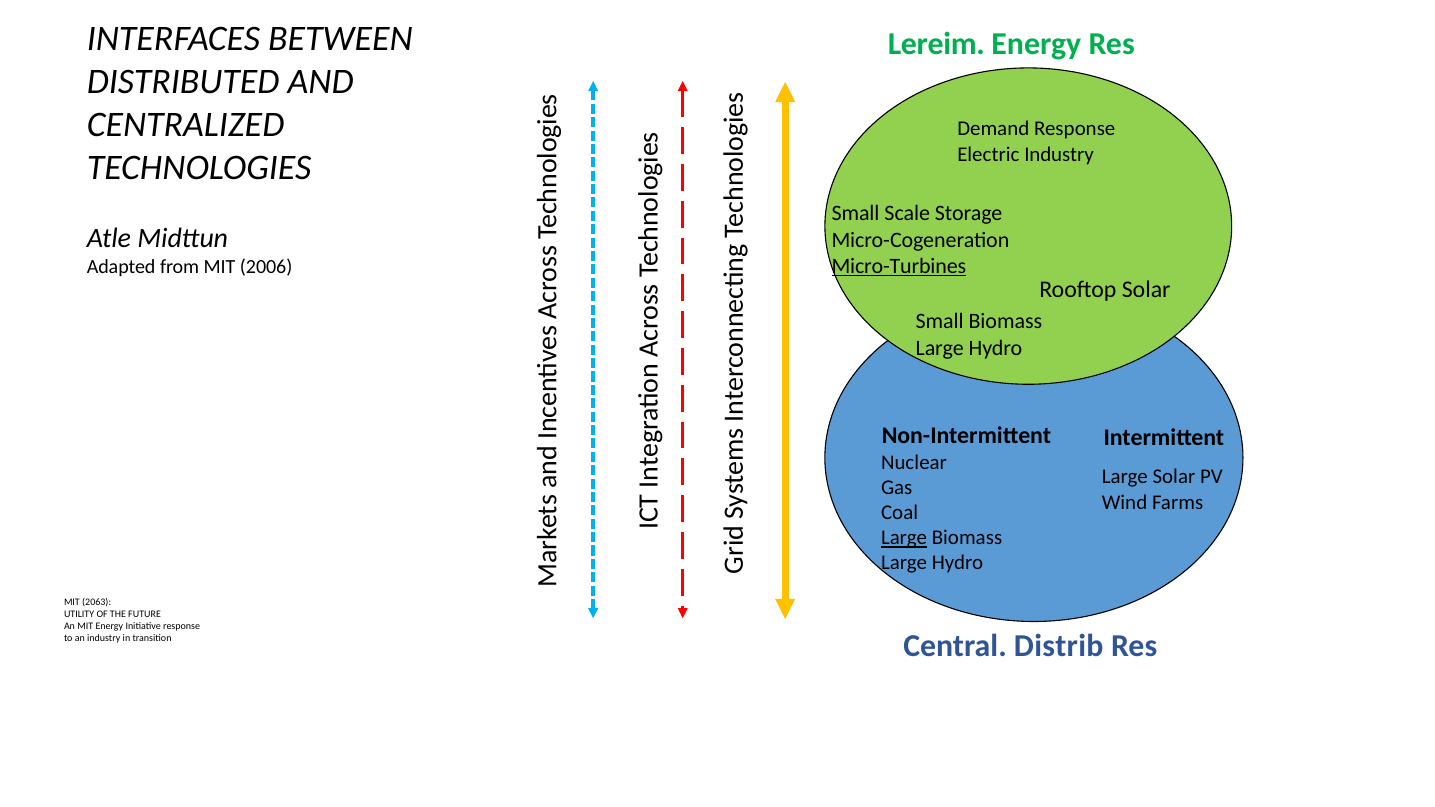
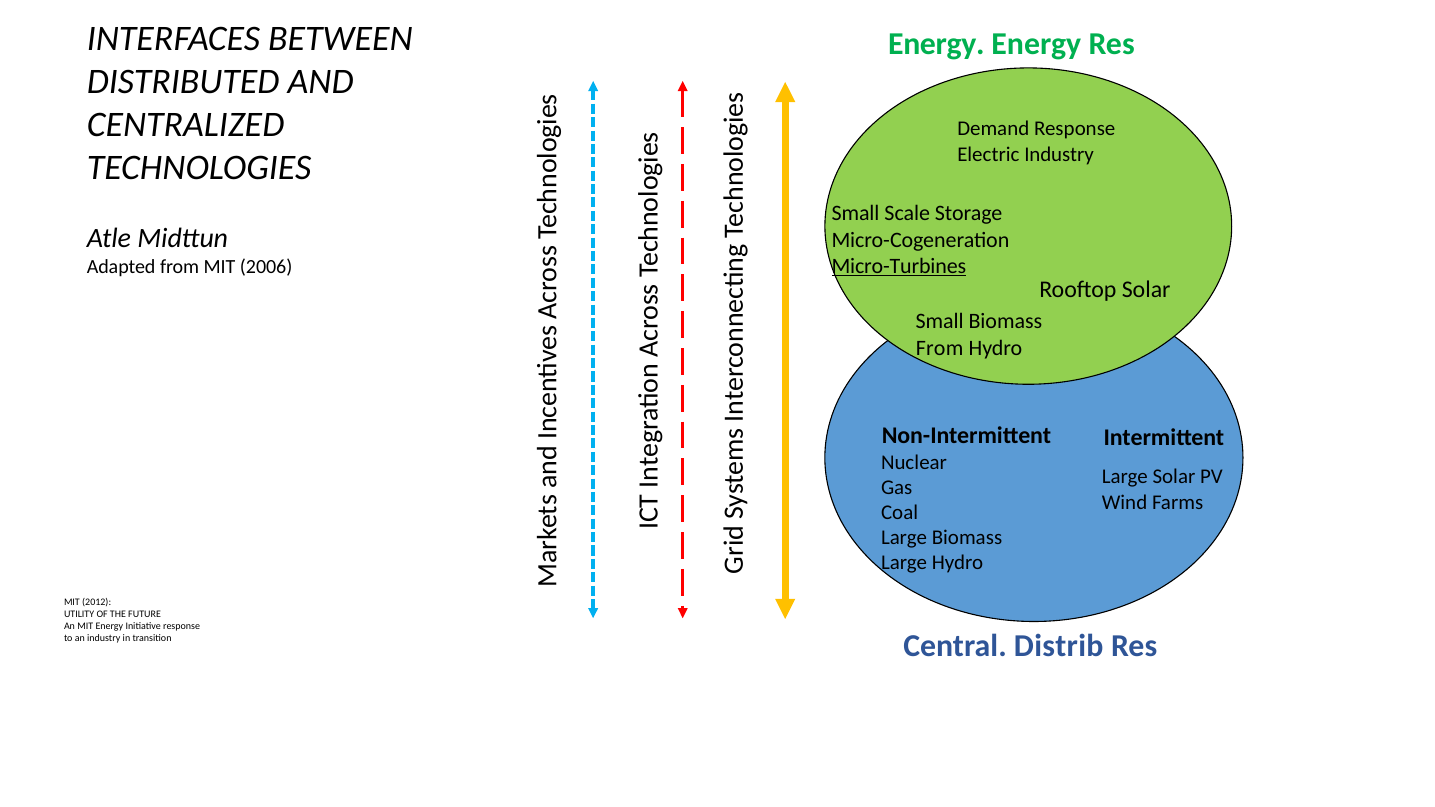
Lereim: Lereim -> Energy (936, 44)
Large: Large -> From (940, 348)
Large underline: present -> none (904, 538)
2063: 2063 -> 2012 (97, 602)
